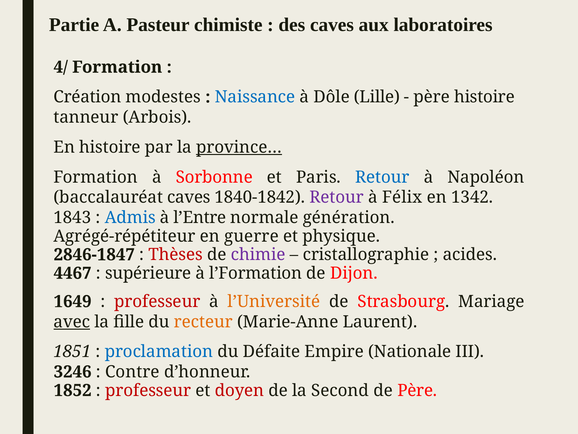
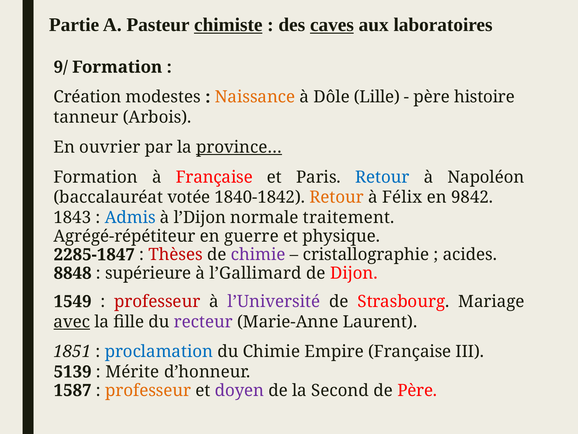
chimiste underline: none -> present (228, 25)
caves underline: none -> present (332, 25)
4/: 4/ -> 9/ (61, 67)
Naissance colour: blue -> orange (255, 97)
En histoire: histoire -> ouvrier (110, 147)
à Sorbonne: Sorbonne -> Française (214, 177)
baccalauréat caves: caves -> votée (189, 197)
Retour colour: purple -> orange (337, 197)
1342: 1342 -> 9842 (472, 197)
l’Entre: l’Entre -> l’Dijon (200, 217)
génération: génération -> traitement (349, 217)
2846-1847: 2846-1847 -> 2285-1847 (94, 254)
4467: 4467 -> 8848 (73, 273)
l’Formation: l’Formation -> l’Gallimard (256, 273)
1649: 1649 -> 1549 (73, 301)
l’Université colour: orange -> purple (274, 301)
recteur colour: orange -> purple (203, 321)
du Défaite: Défaite -> Chimie (271, 351)
Empire Nationale: Nationale -> Française (410, 351)
3246: 3246 -> 5139 (73, 371)
Contre: Contre -> Mérite (132, 371)
1852: 1852 -> 1587 (73, 390)
professeur colour: red -> orange (148, 390)
doyen colour: red -> purple (239, 390)
